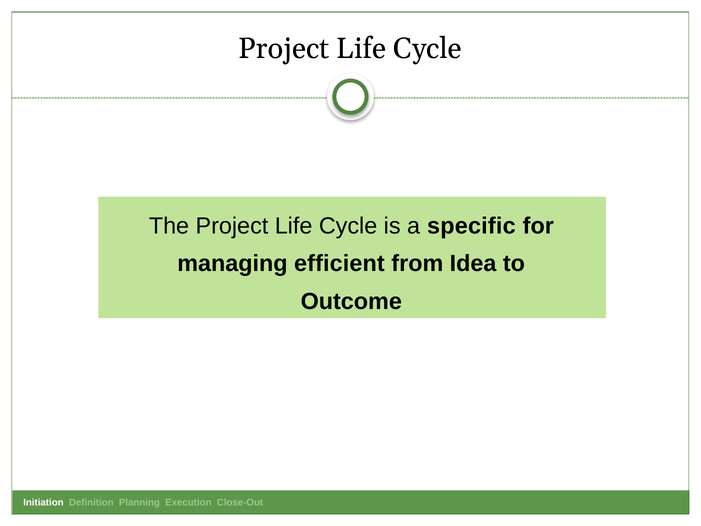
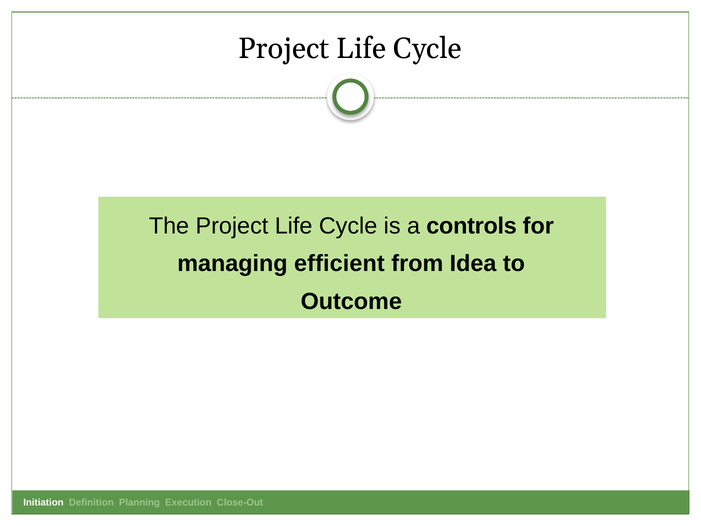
specific: specific -> controls (472, 226)
